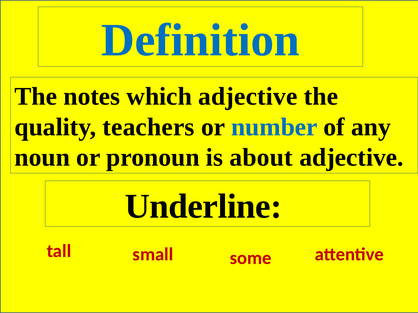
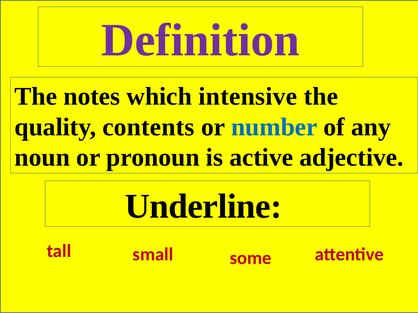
Definition colour: blue -> purple (200, 40)
which adjective: adjective -> intensive (248, 96)
teachers: teachers -> contents (148, 127)
about: about -> active (261, 158)
